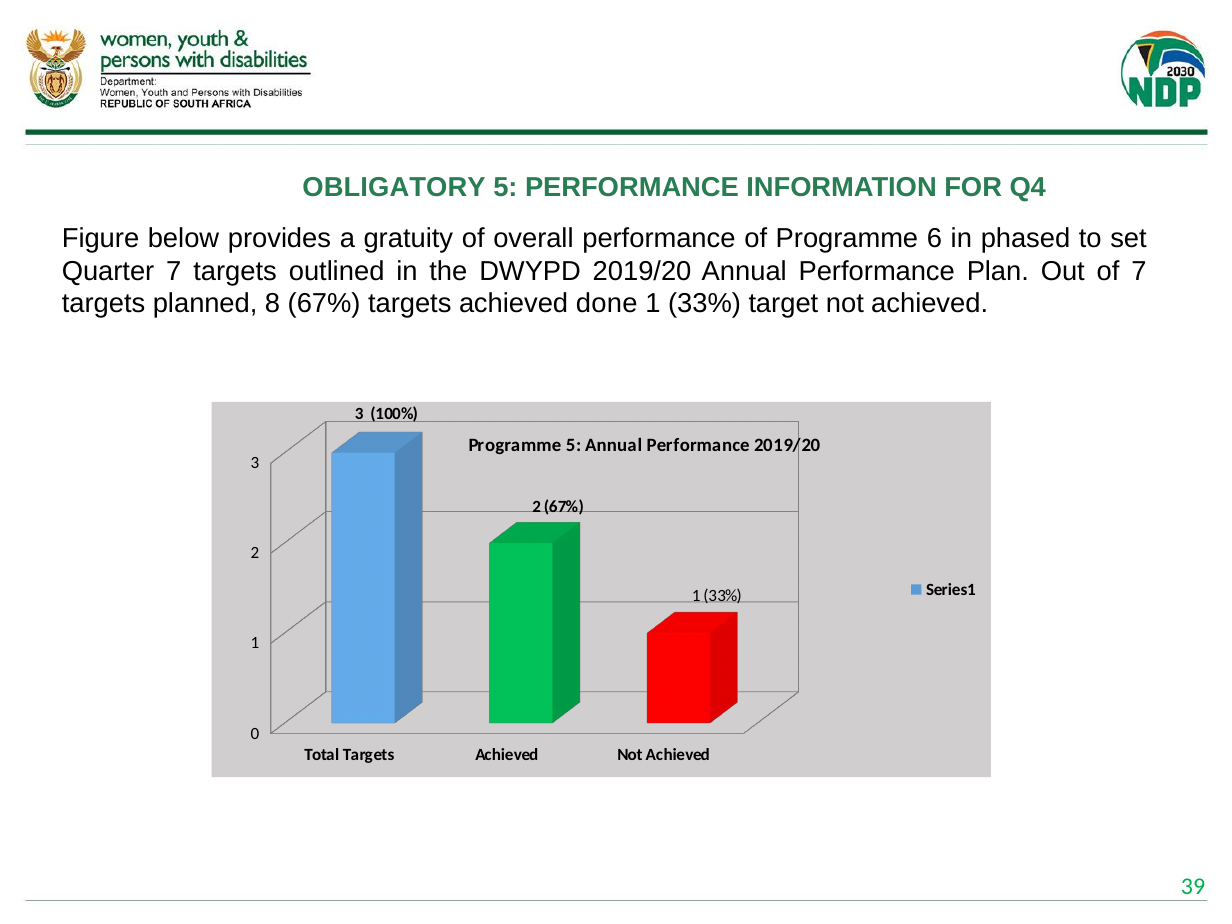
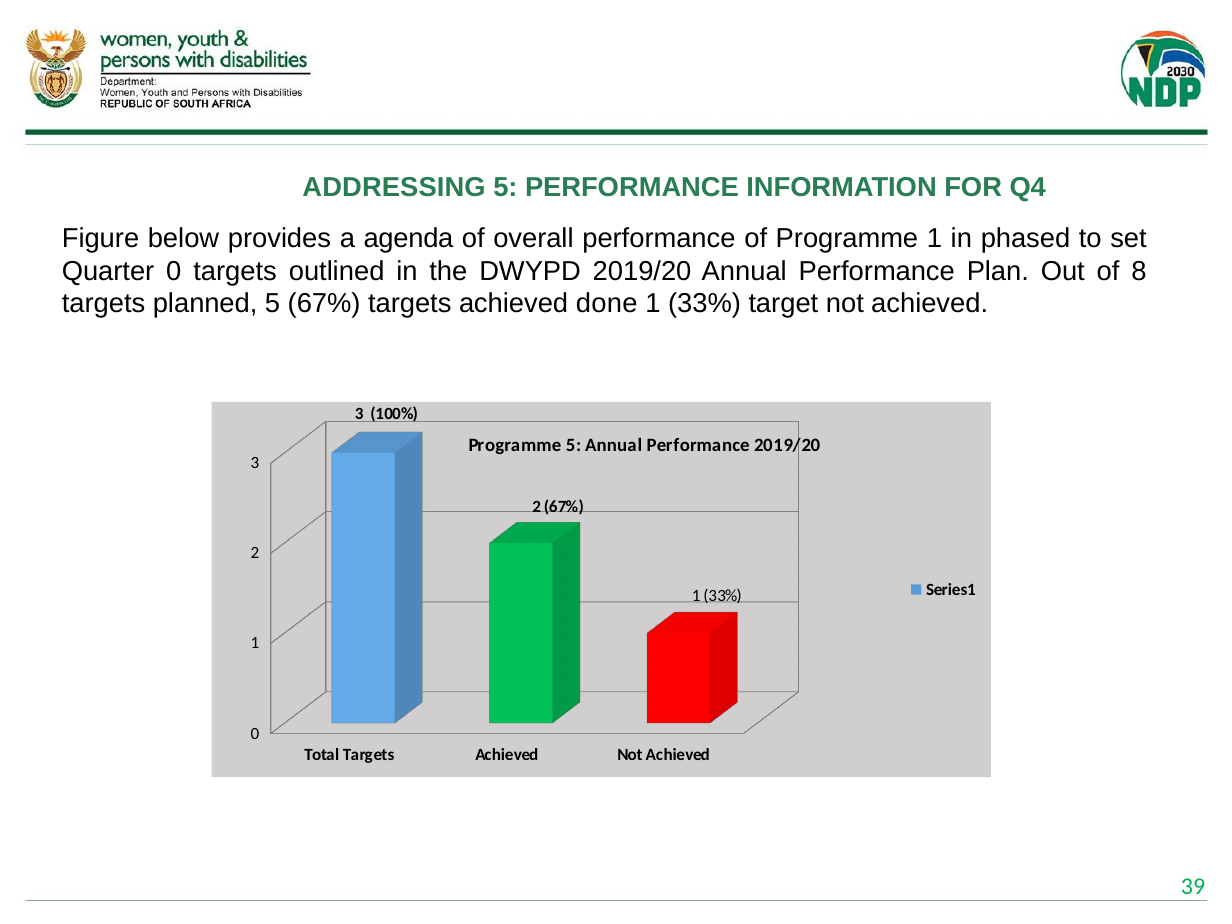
OBLIGATORY: OBLIGATORY -> ADDRESSING (394, 188)
gratuity: gratuity -> agenda (408, 238)
Programme 6: 6 -> 1 (934, 238)
Quarter 7: 7 -> 0 (174, 271)
of 7: 7 -> 8 (1139, 271)
planned 8: 8 -> 5 (273, 304)
